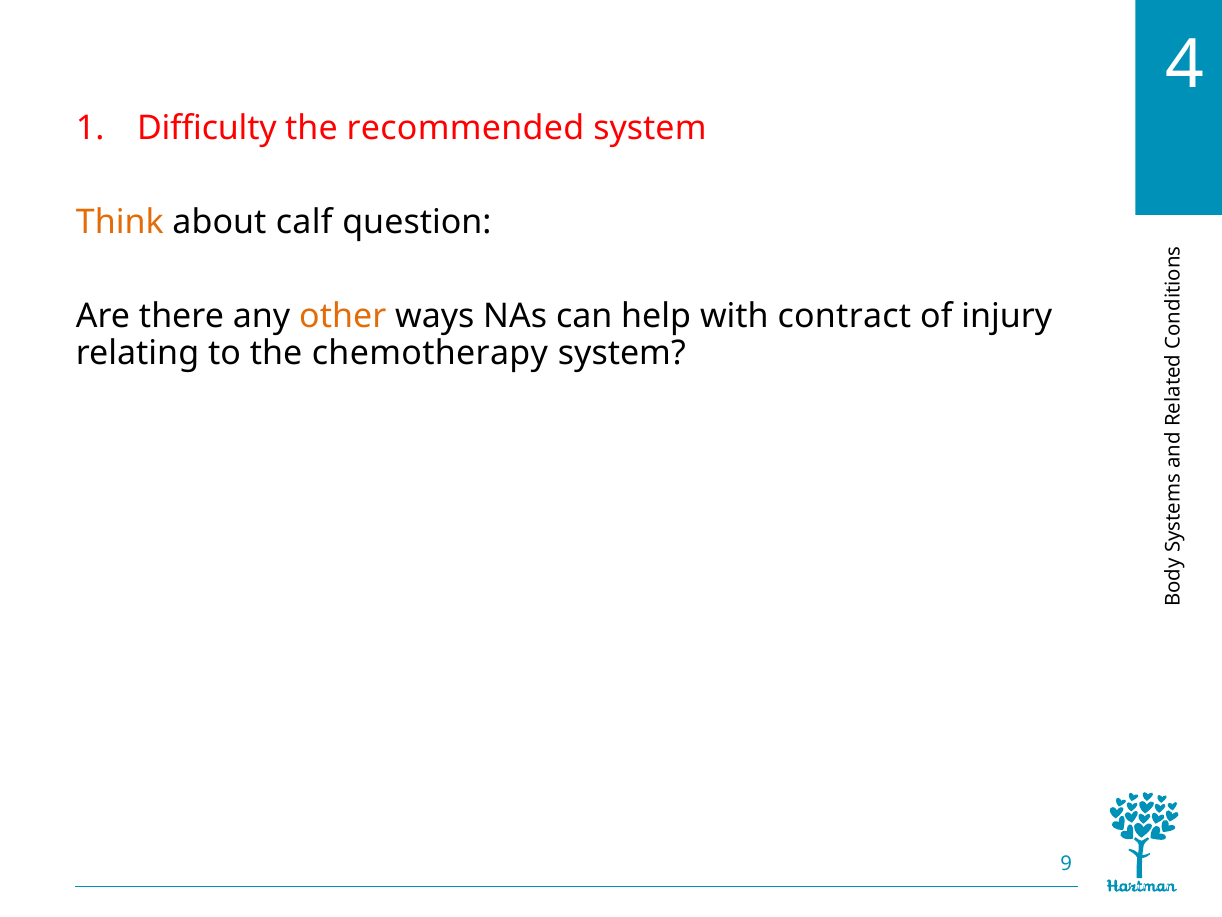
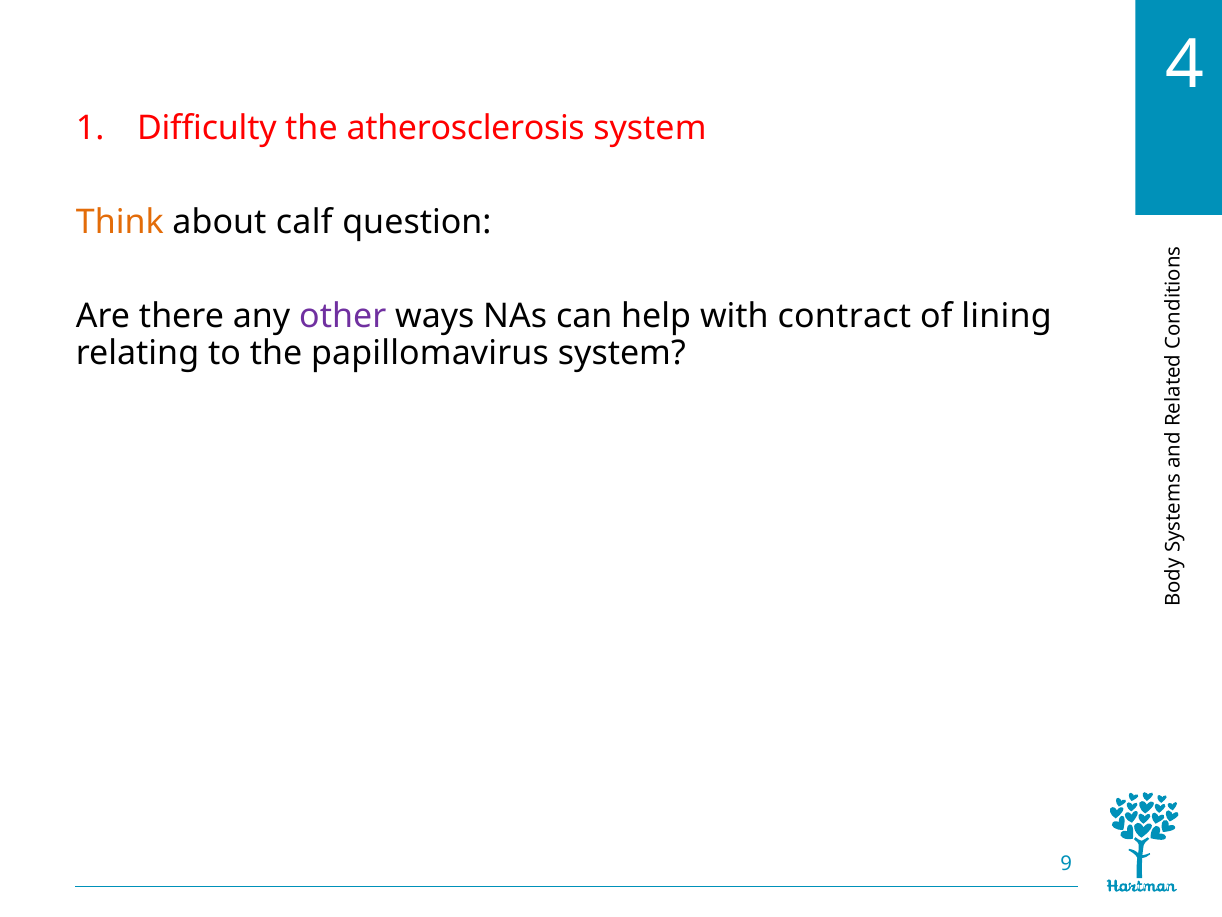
recommended: recommended -> atherosclerosis (466, 129)
other colour: orange -> purple (343, 316)
injury: injury -> lining (1007, 316)
chemotherapy: chemotherapy -> papillomavirus (430, 353)
